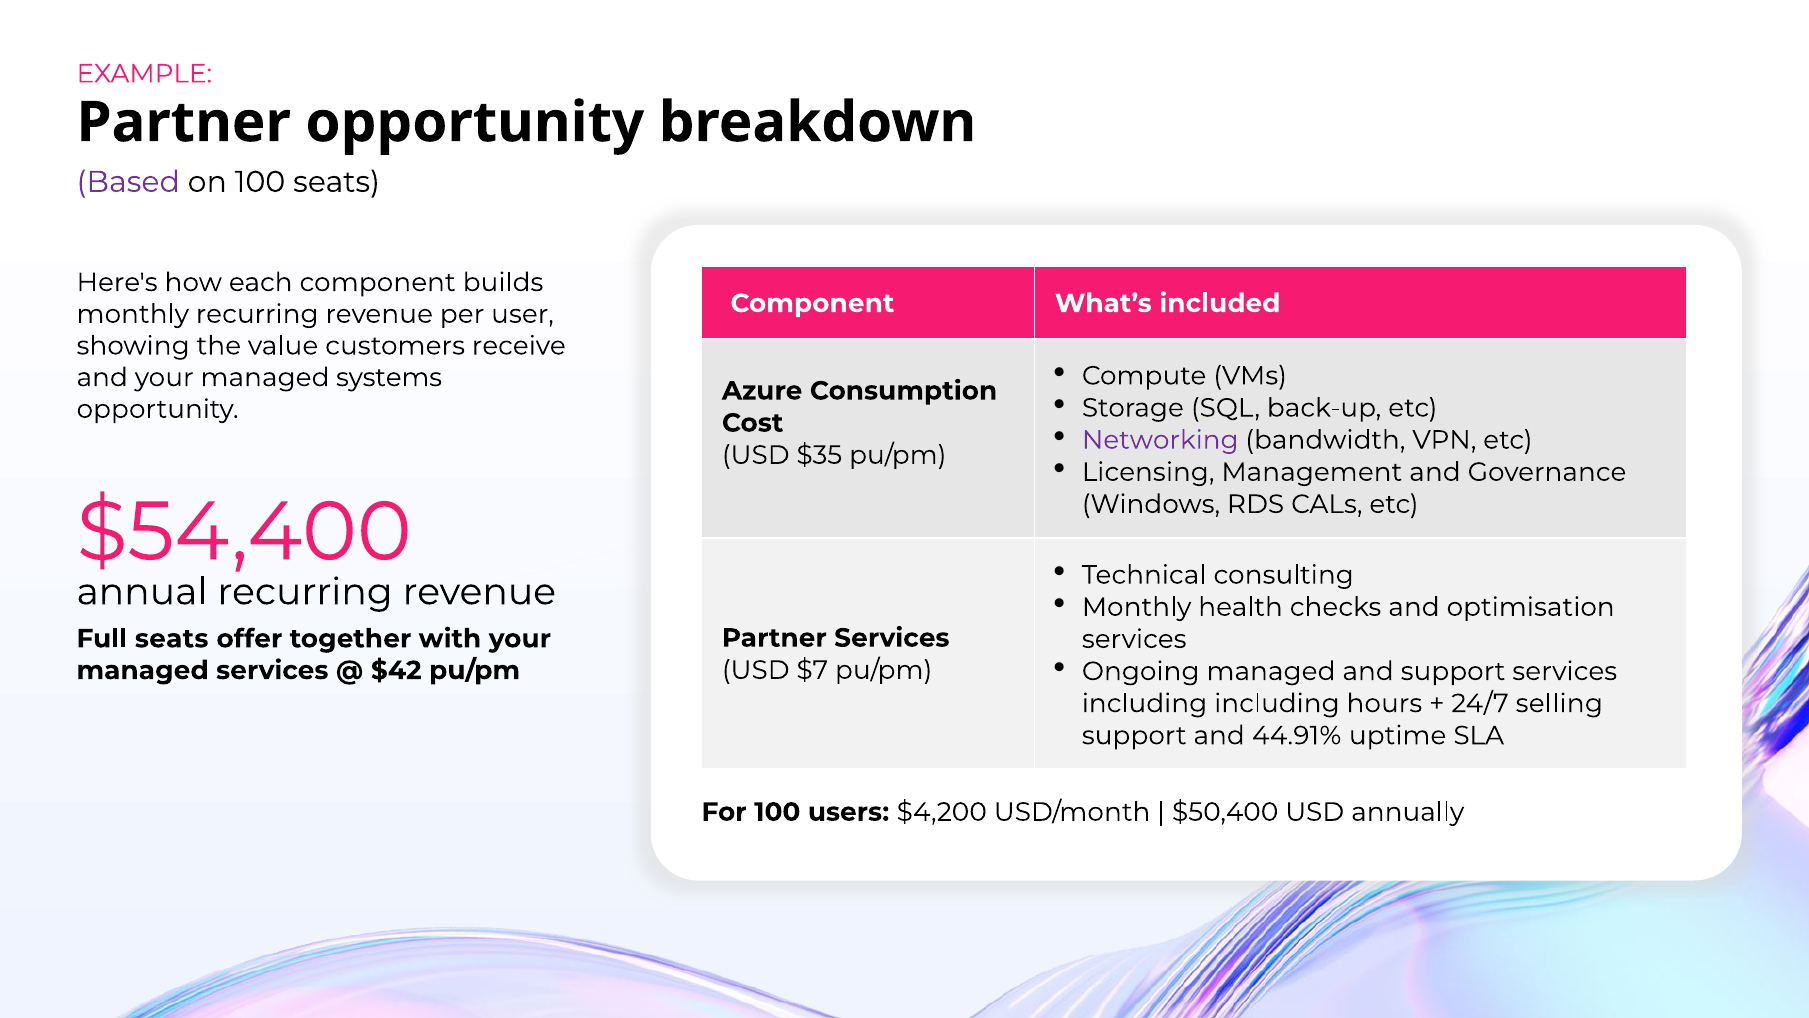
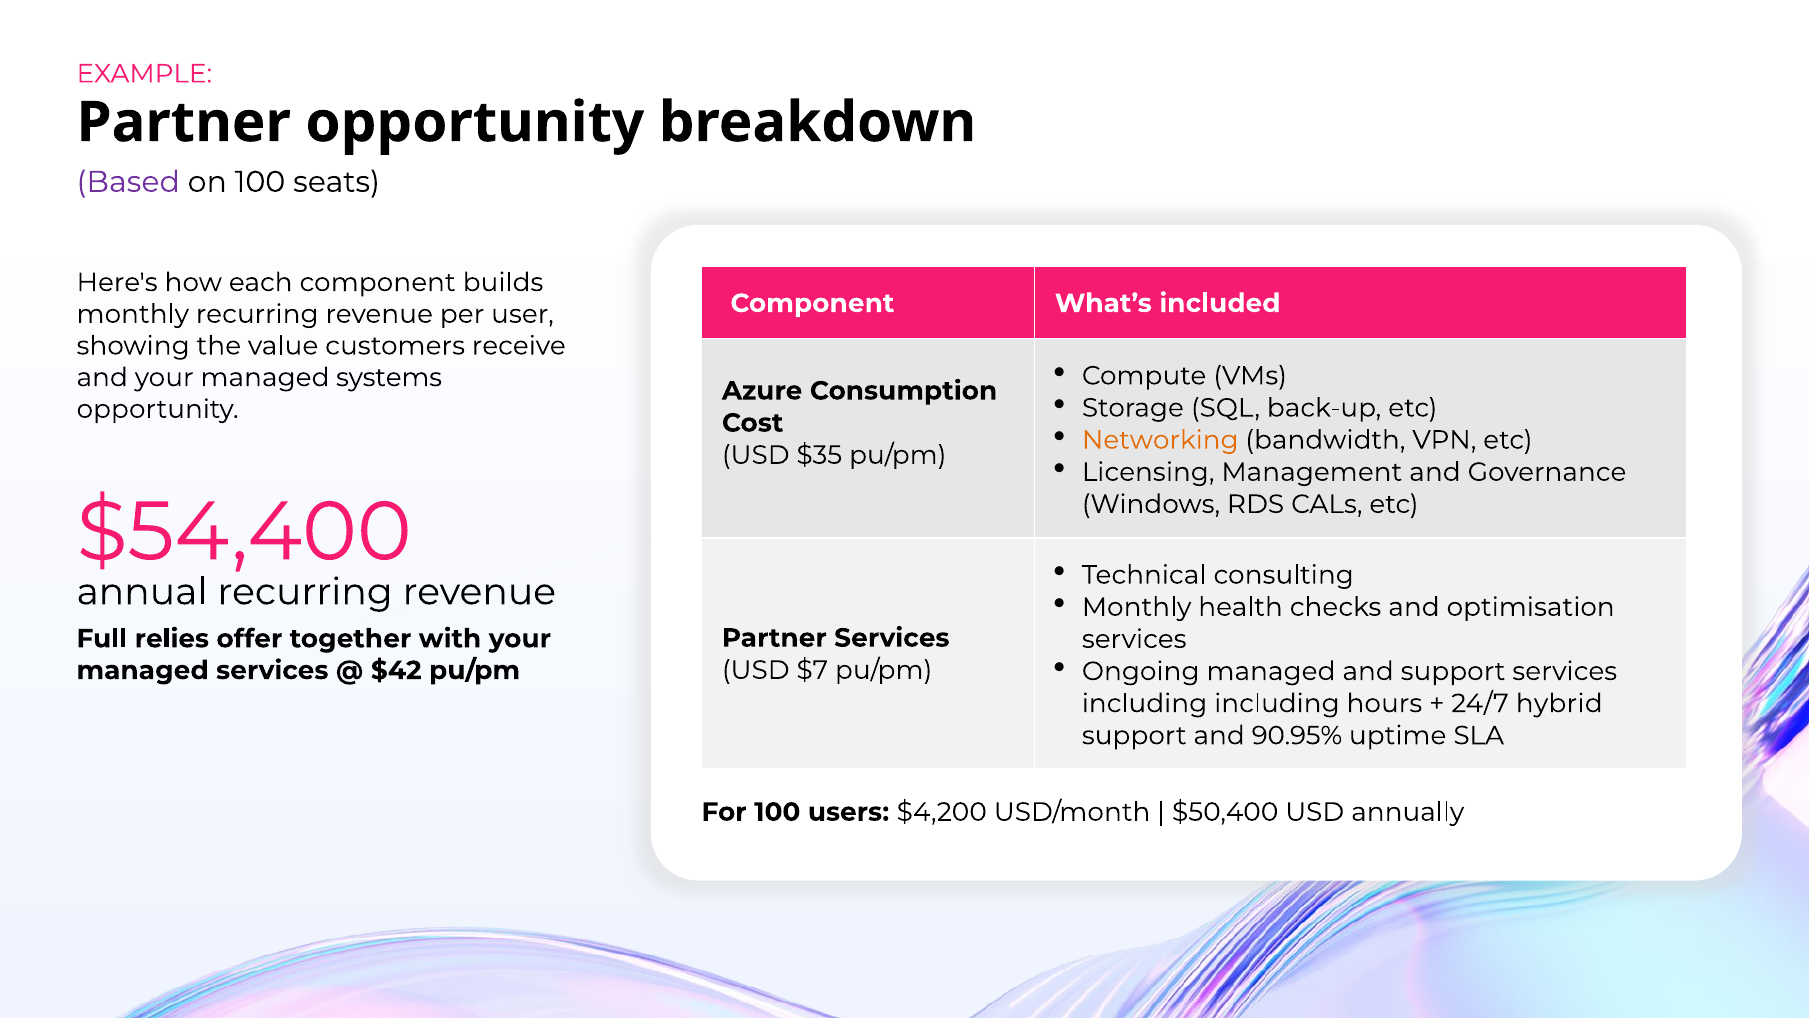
Networking colour: purple -> orange (1160, 440)
Full seats: seats -> relies (172, 638)
selling: selling -> hybrid (1559, 703)
44.91%: 44.91% -> 90.95% (1297, 735)
